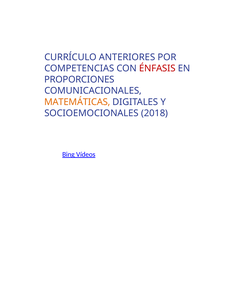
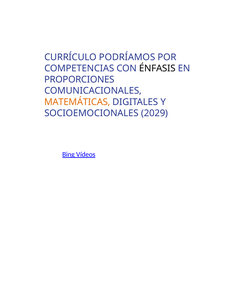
ANTERIORES: ANTERIORES -> PODRÍAMOS (127, 57)
ÉNFASIS colour: red -> black (157, 68)
2018: 2018 -> 2029 (155, 113)
